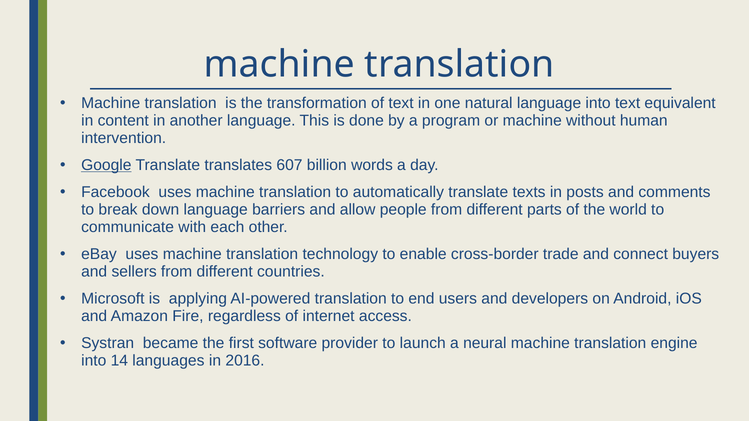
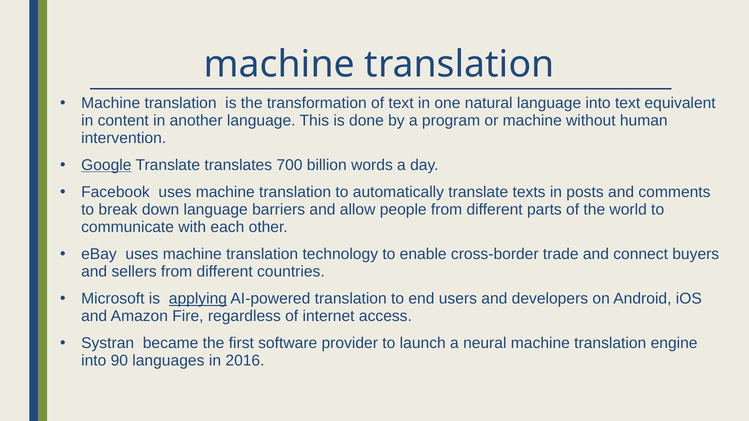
607: 607 -> 700 (289, 165)
applying underline: none -> present (198, 299)
14: 14 -> 90 (119, 361)
